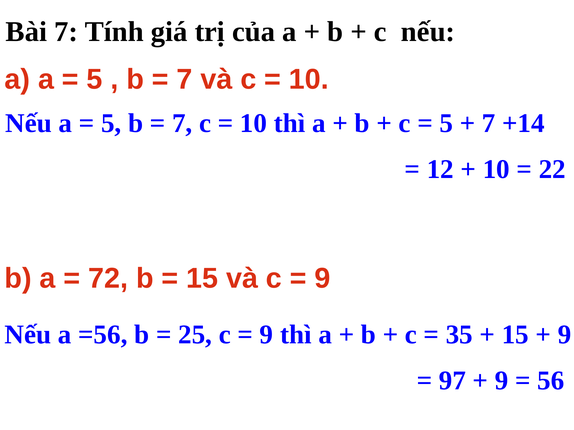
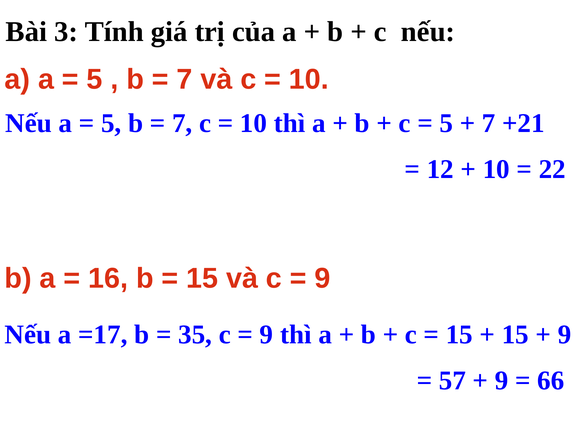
Bài 7: 7 -> 3 (66, 32)
+14: +14 -> +21 (523, 123)
72: 72 -> 16 (108, 279)
=56: =56 -> =17 (103, 335)
25: 25 -> 35 (195, 335)
35: 35 -> 15 (459, 335)
97: 97 -> 57 (452, 381)
56: 56 -> 66 (551, 381)
